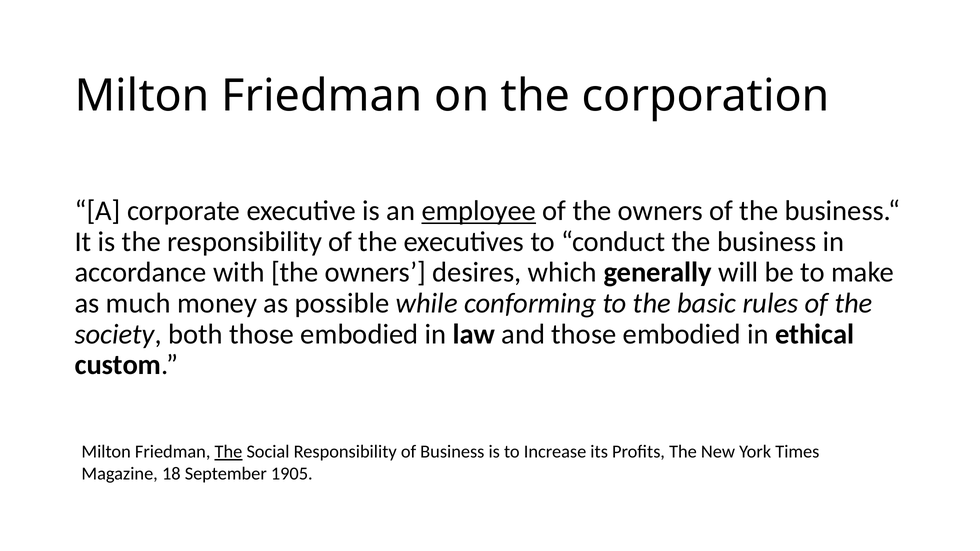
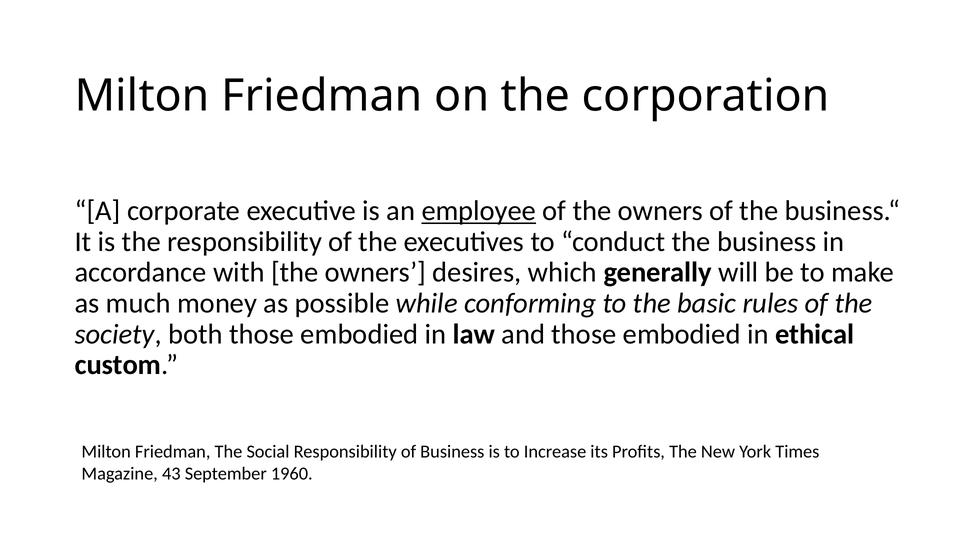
The underline: present -> none (228, 452)
18: 18 -> 43 (171, 474)
1905: 1905 -> 1960 (292, 474)
